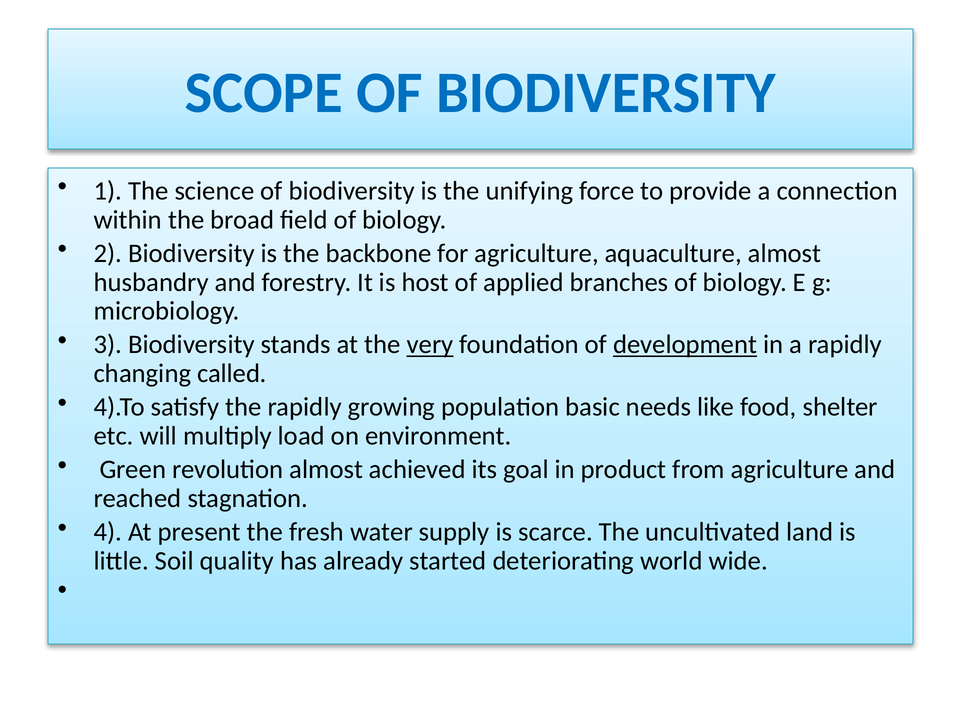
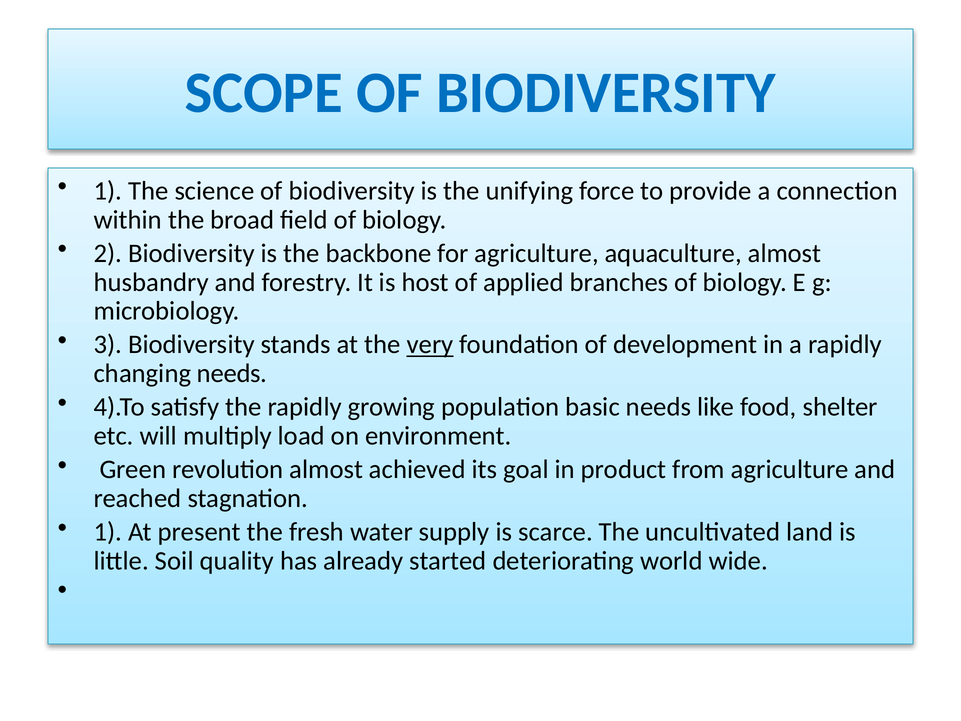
development underline: present -> none (685, 345)
changing called: called -> needs (232, 373)
4: 4 -> 1 (108, 532)
